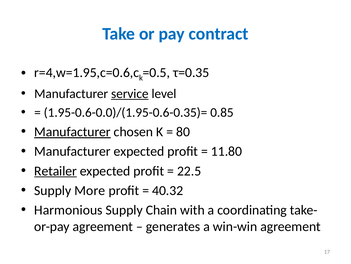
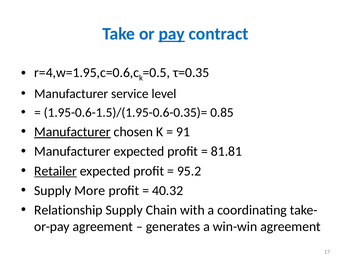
pay underline: none -> present (172, 34)
service underline: present -> none (130, 93)
1.95-0.6-0.0)/(1.95-0.6-0.35)=: 1.95-0.6-0.0)/(1.95-0.6-0.35)= -> 1.95-0.6-1.5)/(1.95-0.6-0.35)= (126, 112)
80: 80 -> 91 (183, 131)
11.80: 11.80 -> 81.81 (226, 151)
22.5: 22.5 -> 95.2 (189, 171)
Harmonious: Harmonious -> Relationship (68, 210)
